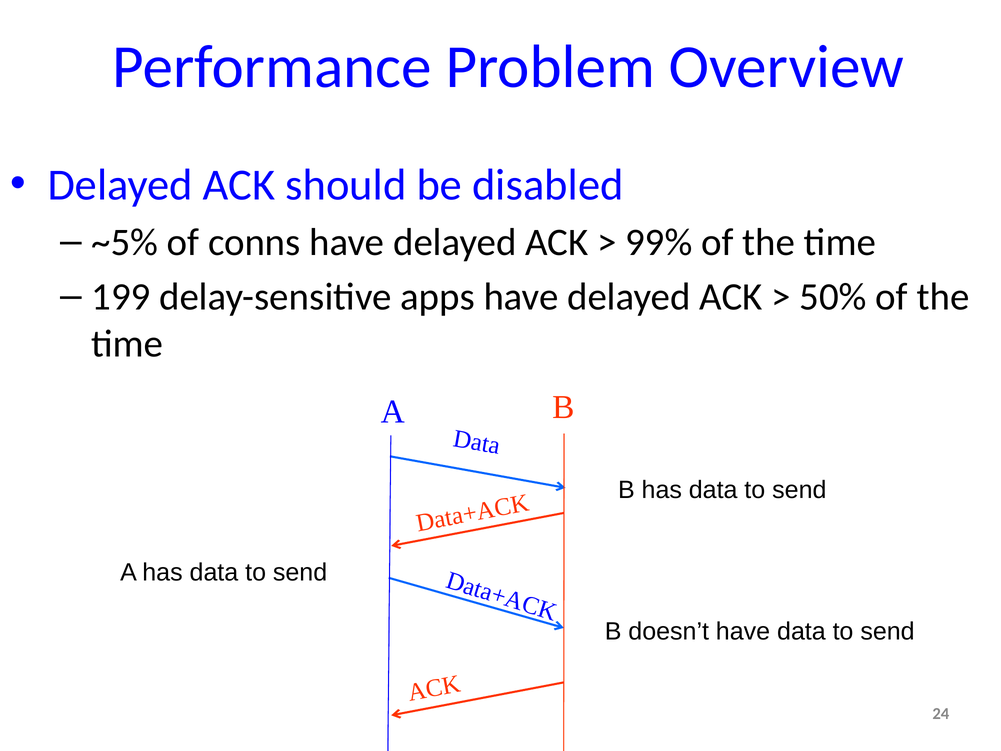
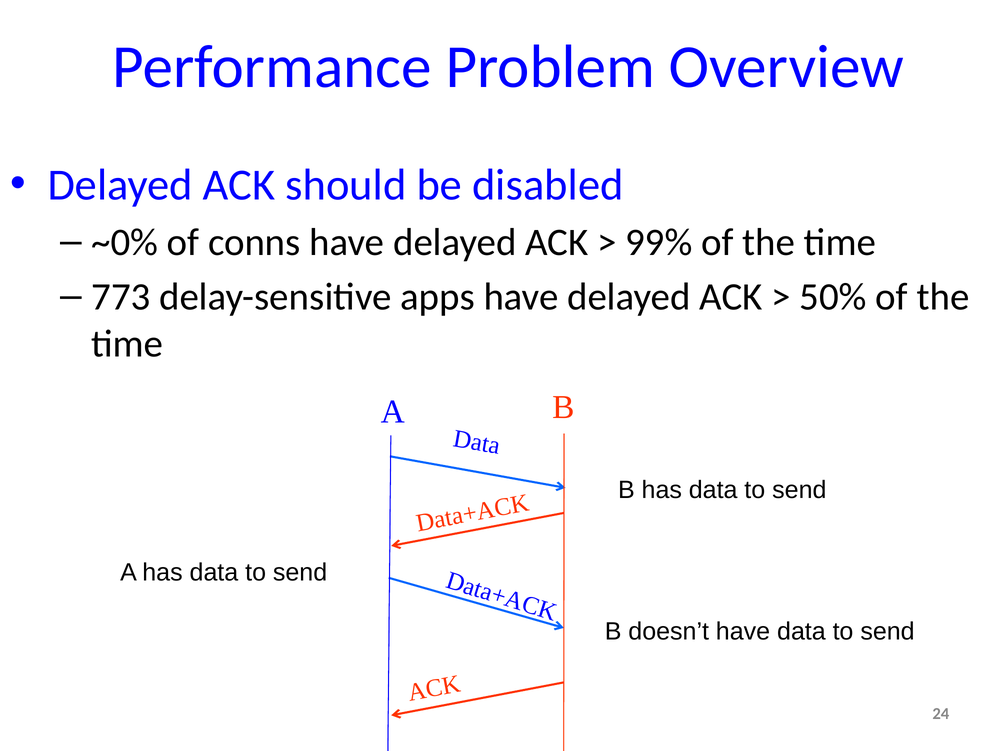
~5%: ~5% -> ~0% (125, 242)
199: 199 -> 773 (121, 297)
